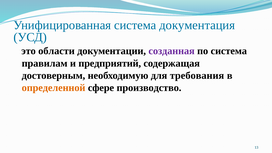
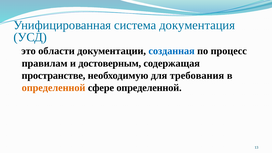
созданная colour: purple -> blue (172, 51)
по система: система -> процесс (229, 51)
предприятий: предприятий -> достоверным (110, 63)
достоверным: достоверным -> пространстве (53, 75)
сфере производство: производство -> определенной (149, 88)
